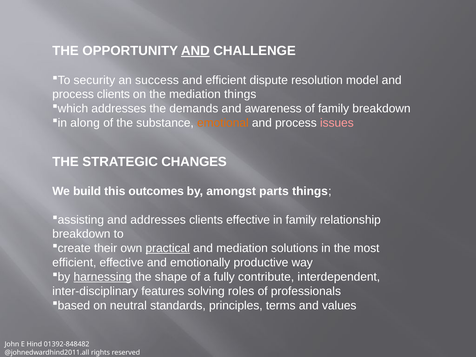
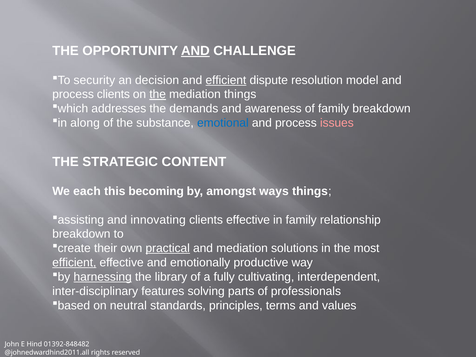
success: success -> decision (157, 80)
efficient underline: none -> present (226, 80)
the underline: none -> present (158, 94)
emotional colour: orange -> blue (223, 123)
CHANGES: CHANGES -> CONTENT (194, 162)
build: build -> each (87, 191)
outcomes: outcomes -> becoming (156, 191)
parts: parts -> ways (274, 191)
and addresses: addresses -> innovating (158, 220)
efficient underline: none -> present (74, 263)
shape: shape -> library (171, 277)
contribute: contribute -> cultivating (266, 277)
roles: roles -> parts (241, 291)
